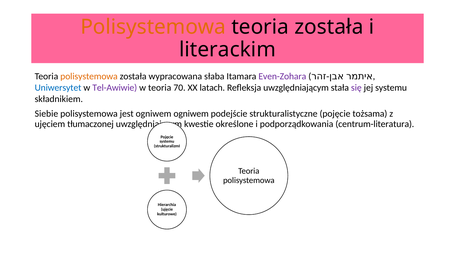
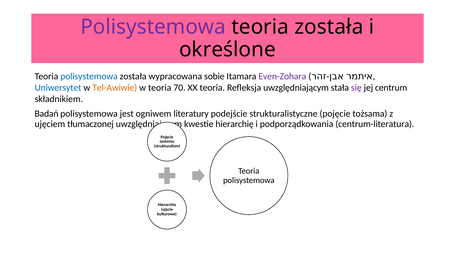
Polisystemowa colour: orange -> purple (153, 27)
literackim: literackim -> określone (227, 49)
polisystemowa colour: orange -> blue (89, 76)
słaba: słaba -> sobie (214, 76)
Tel-Awiwie colour: purple -> orange (115, 88)
XX latach: latach -> teoria (212, 88)
jej systemu: systemu -> centrum (391, 88)
Siebie: Siebie -> Badań (46, 114)
ogniwem ogniwem: ogniwem -> literatury (191, 114)
określone: określone -> hierarchię (235, 124)
